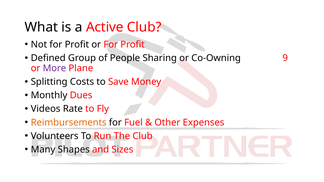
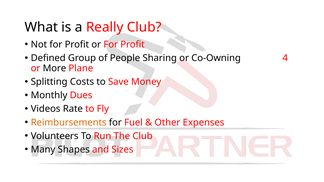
Active: Active -> Really (105, 27)
9: 9 -> 4 (285, 58)
More colour: purple -> black (54, 68)
